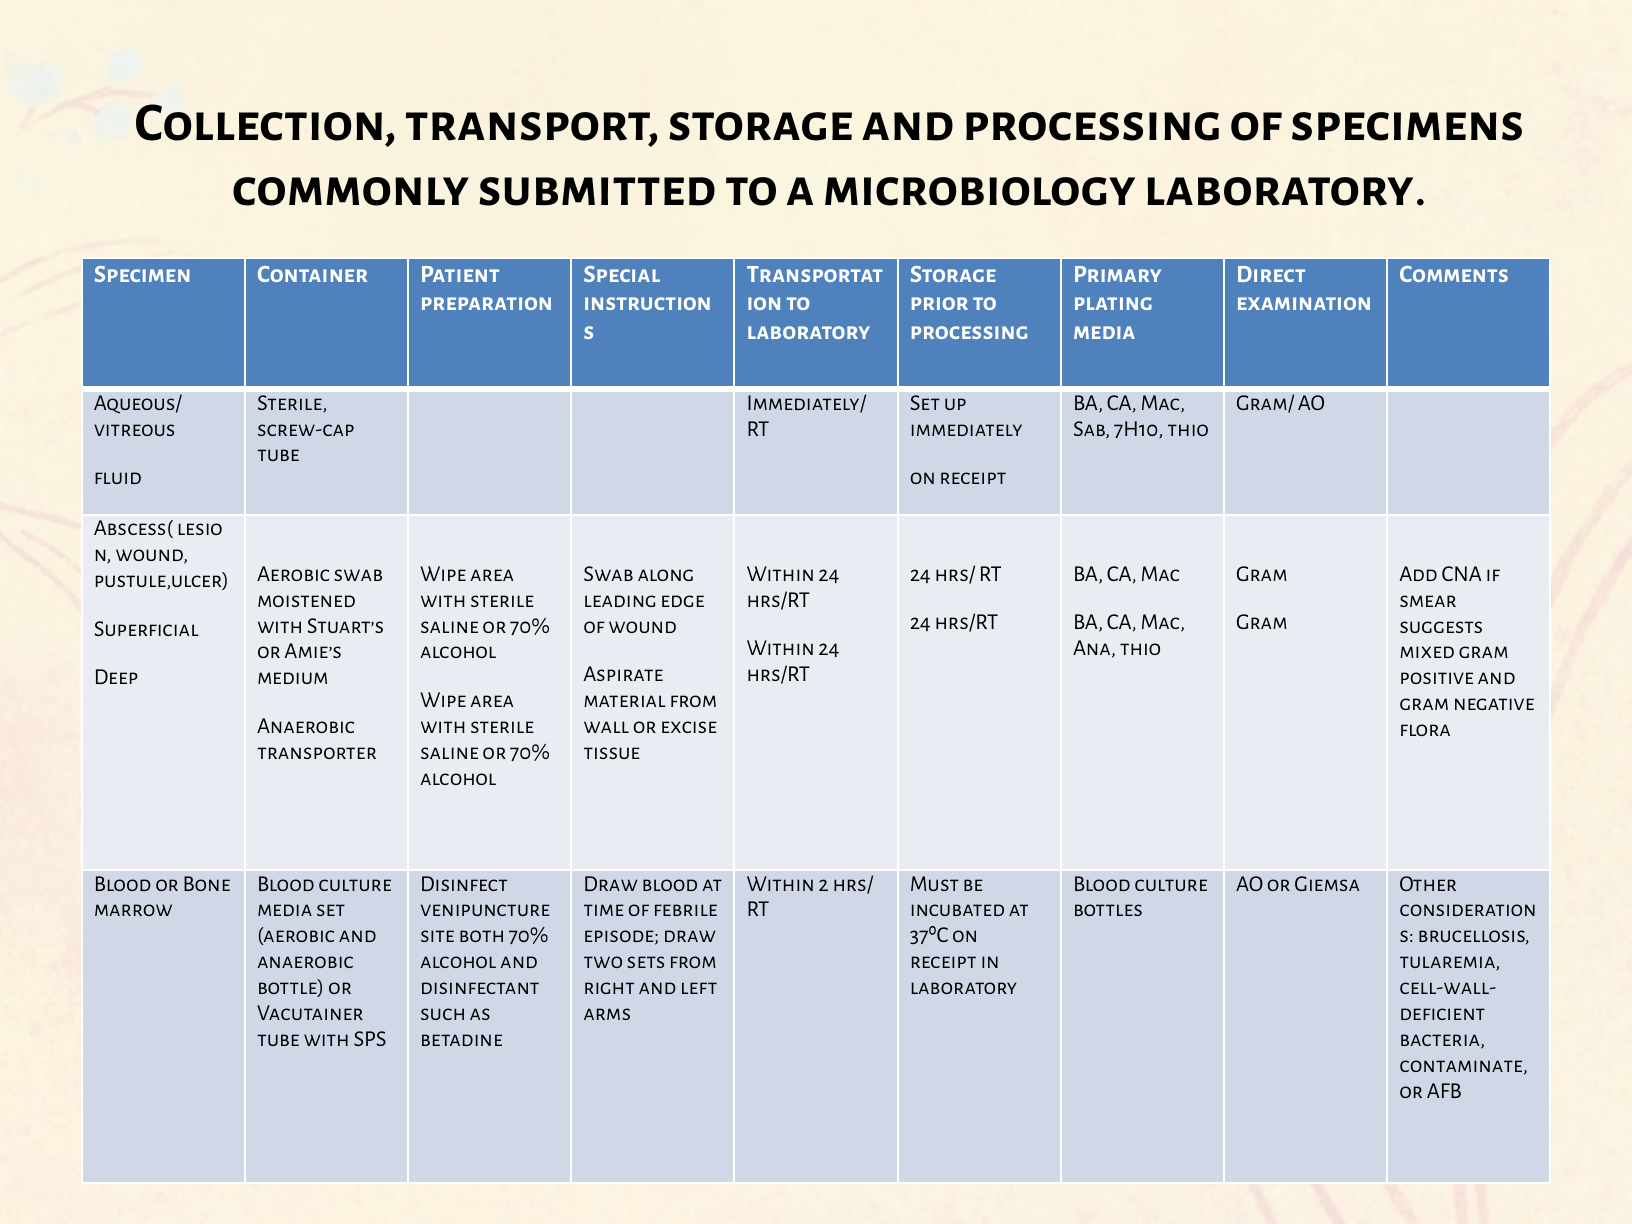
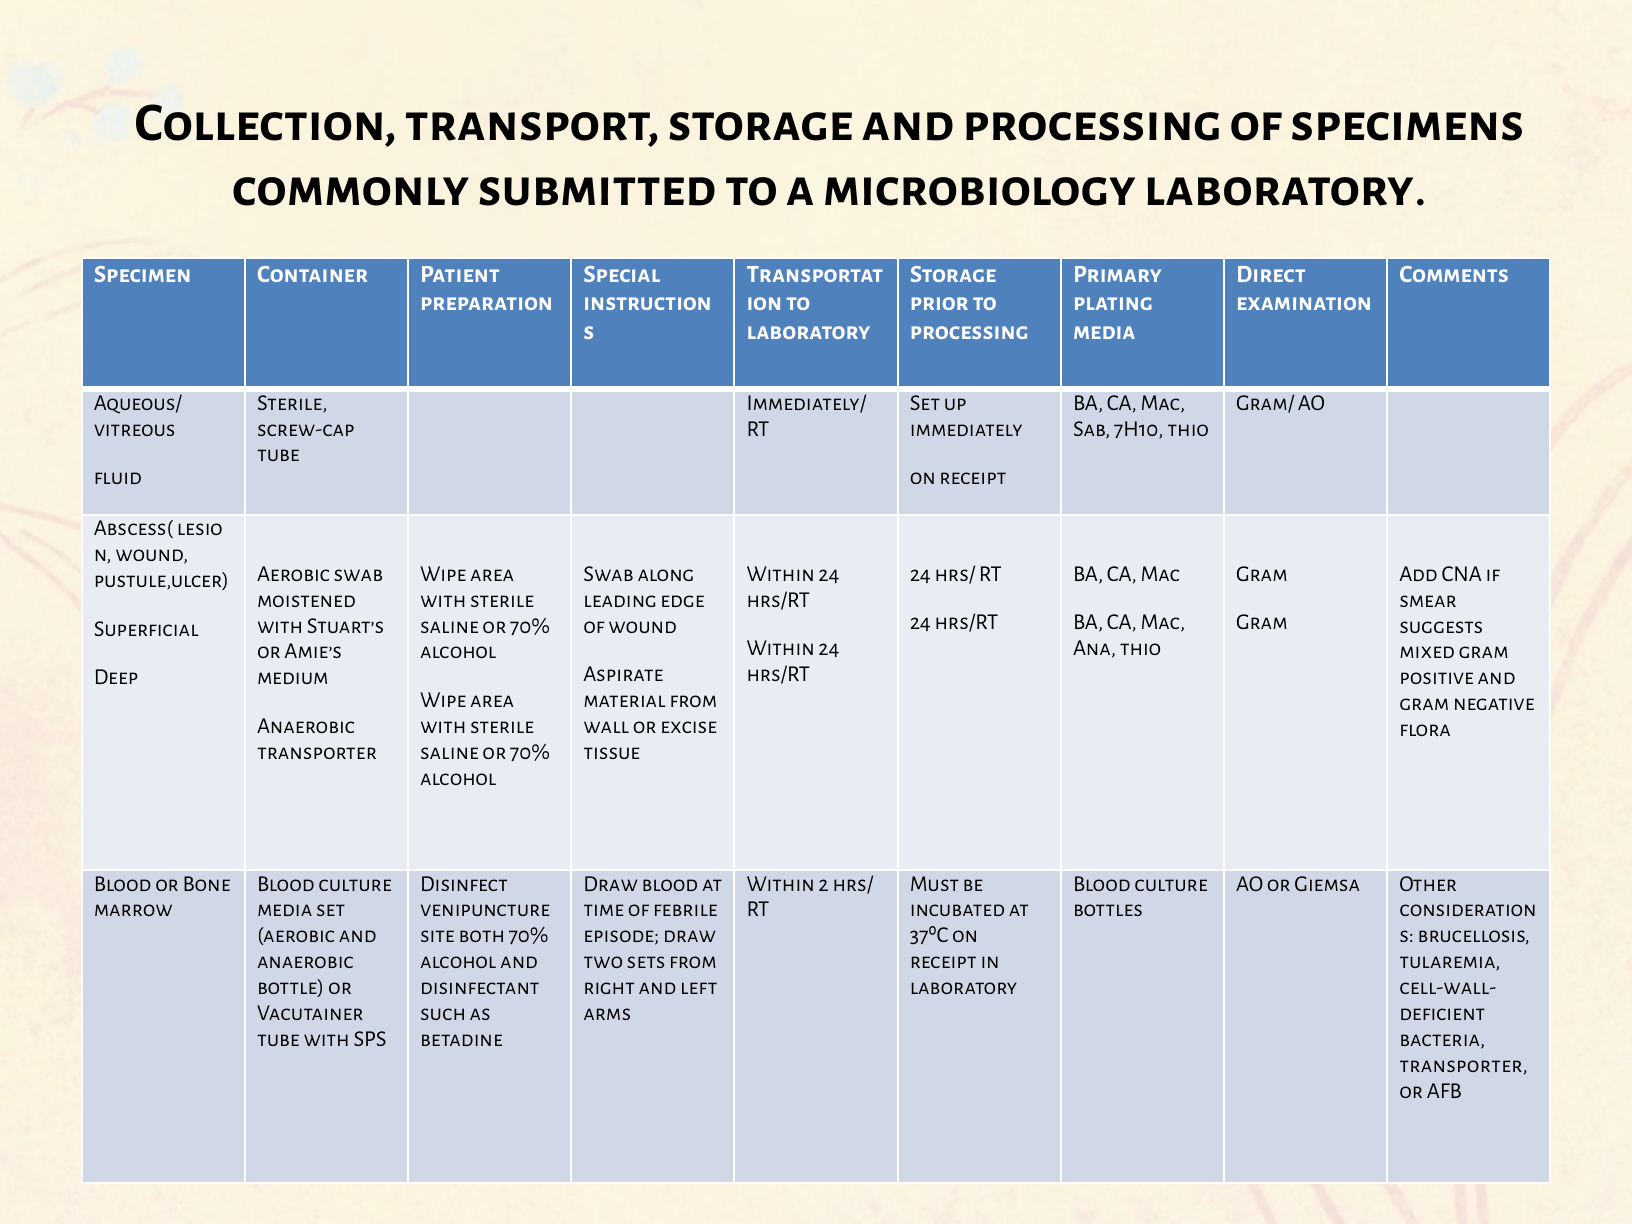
contaminate: contaminate -> transporter (1464, 1065)
